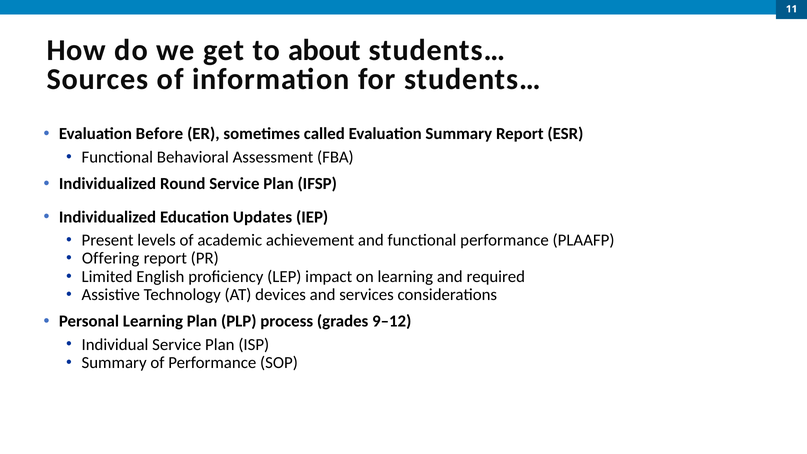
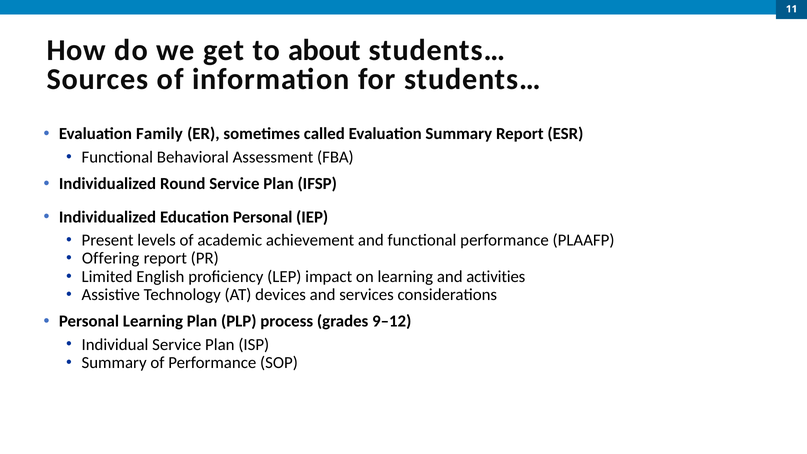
Before: Before -> Family (159, 134)
Education Updates: Updates -> Personal (263, 217)
required: required -> activities (496, 276)
